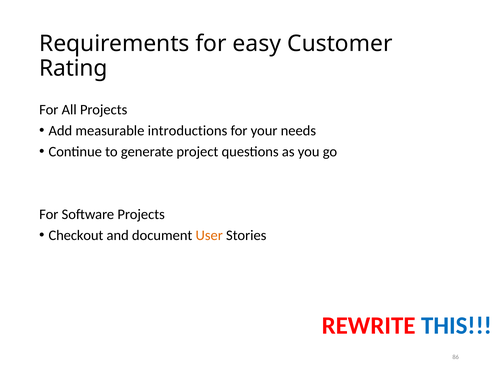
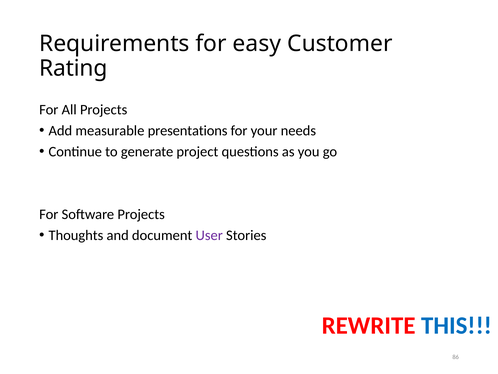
introductions: introductions -> presentations (188, 131)
Checkout: Checkout -> Thoughts (76, 235)
User colour: orange -> purple (209, 235)
